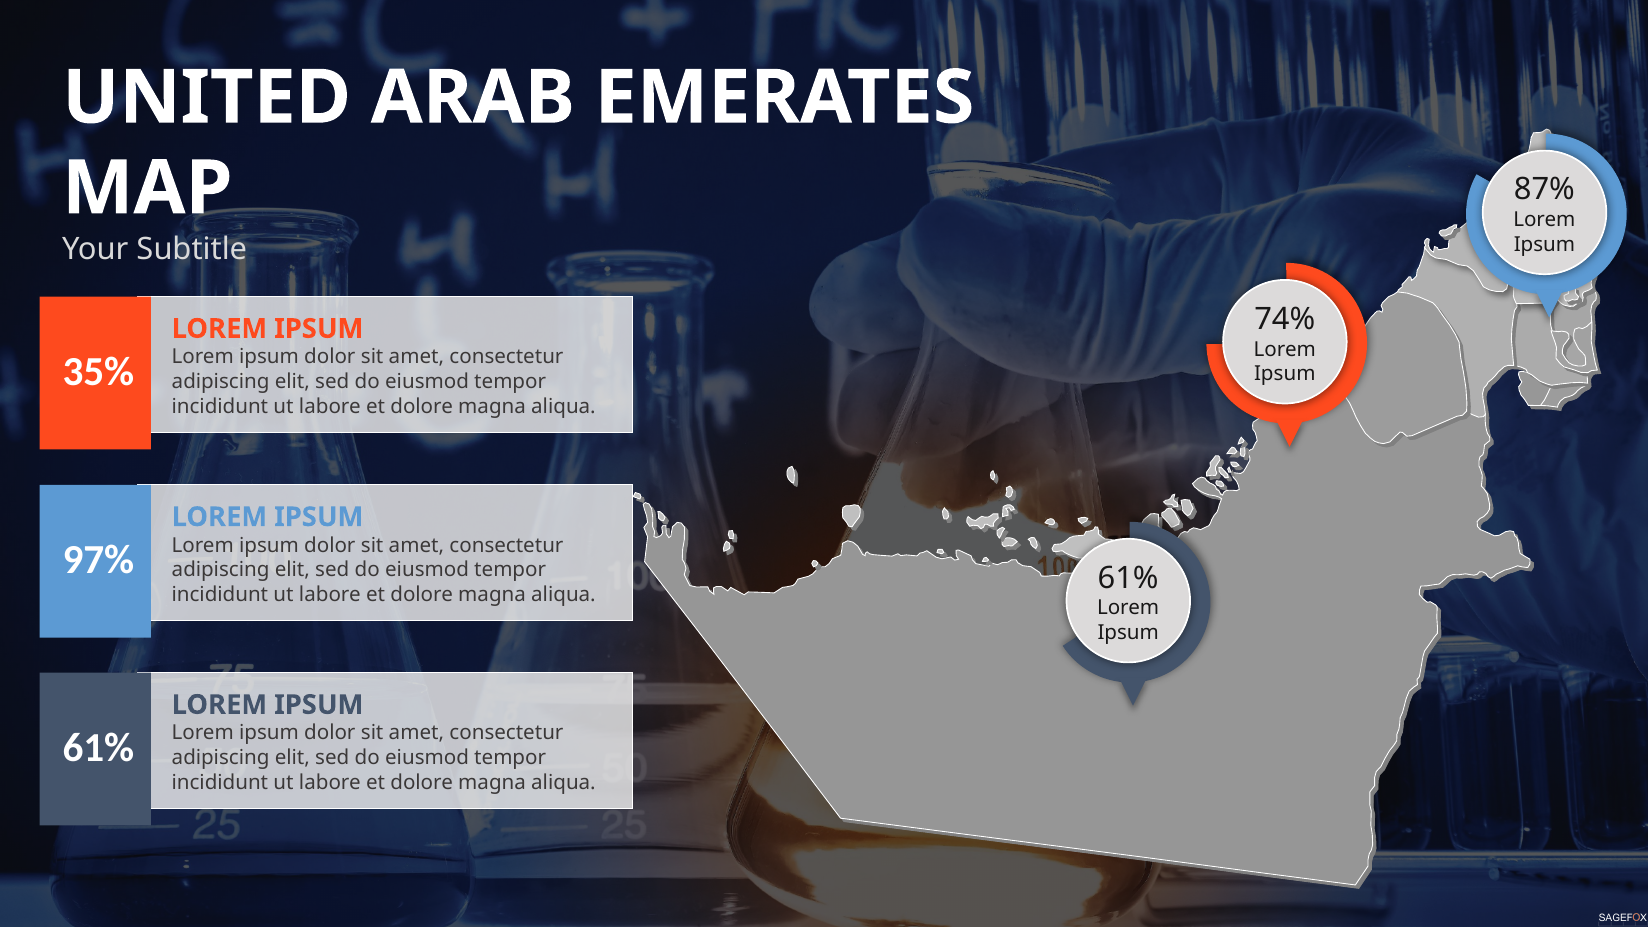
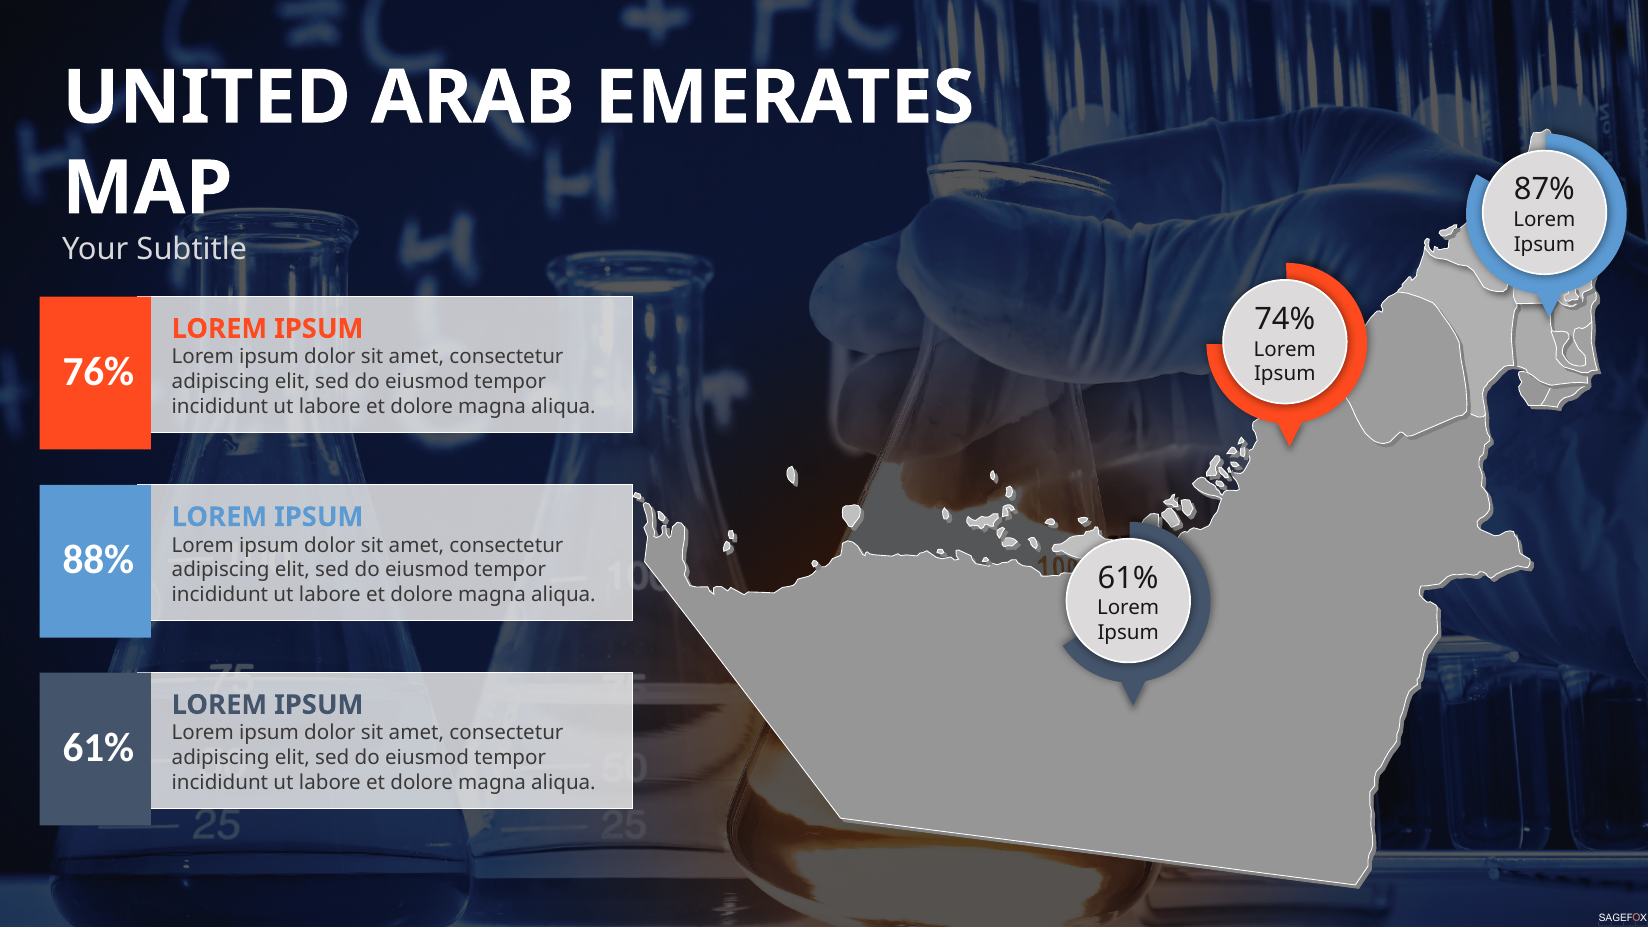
35%: 35% -> 76% (98, 372)
97%: 97% -> 88% (98, 560)
